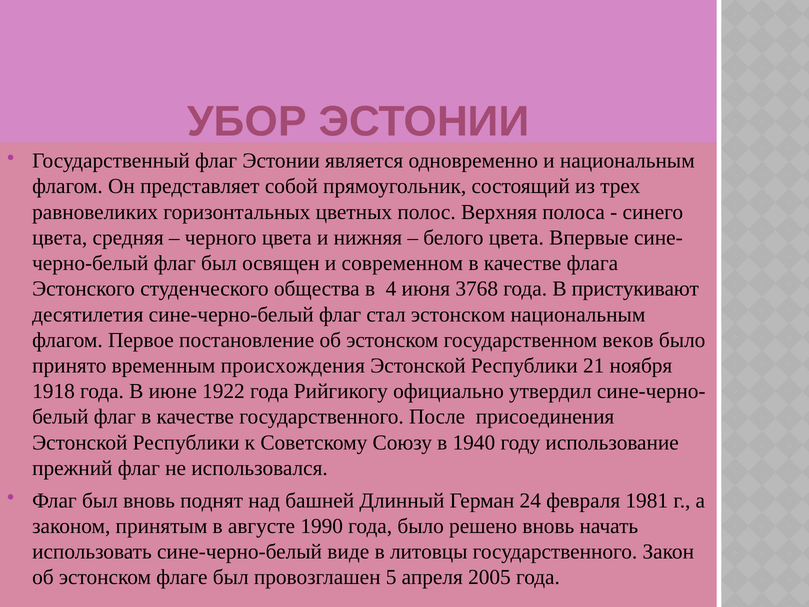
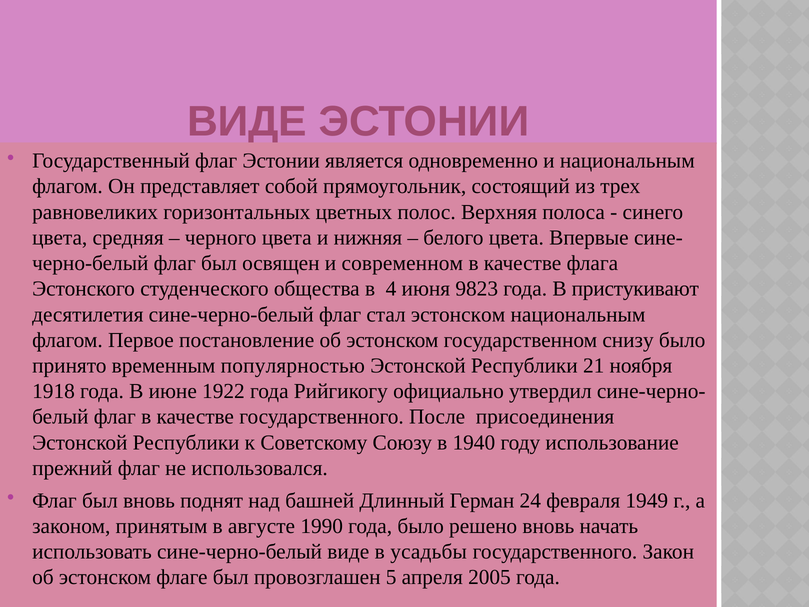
УБОР: УБОР -> ВИДЕ (247, 121)
3768: 3768 -> 9823 (477, 289)
веков: веков -> снизу (628, 340)
происхождения: происхождения -> популярностью (293, 366)
1981: 1981 -> 1949 (647, 500)
литовцы: литовцы -> усадьбы (429, 552)
